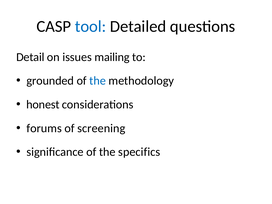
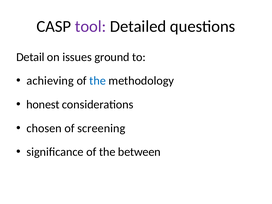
tool colour: blue -> purple (91, 26)
mailing: mailing -> ground (112, 57)
grounded: grounded -> achieving (50, 81)
forums: forums -> chosen (44, 128)
specifics: specifics -> between (139, 152)
